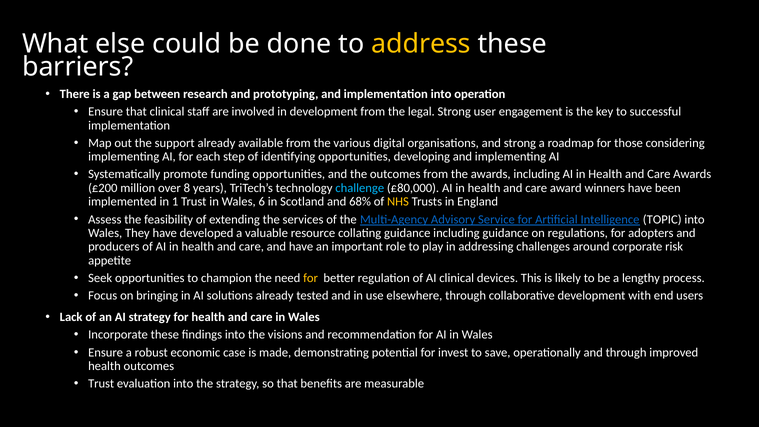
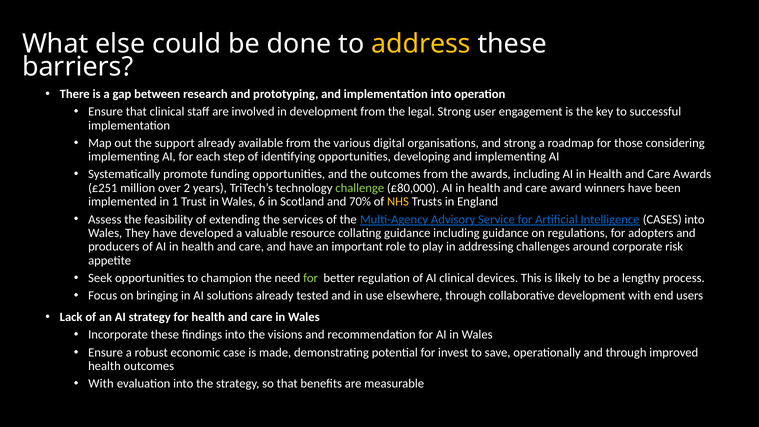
£200: £200 -> £251 (103, 188)
8: 8 -> 2 (187, 188)
challenge colour: light blue -> light green (360, 188)
68%: 68% -> 70% (360, 202)
TOPIC: TOPIC -> CASES (662, 219)
for colour: yellow -> light green (311, 278)
Trust: Trust -> With (101, 384)
